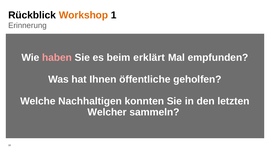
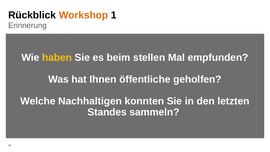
haben colour: pink -> yellow (57, 57)
erklärt: erklärt -> stellen (149, 57)
Welcher: Welcher -> Standes (107, 112)
